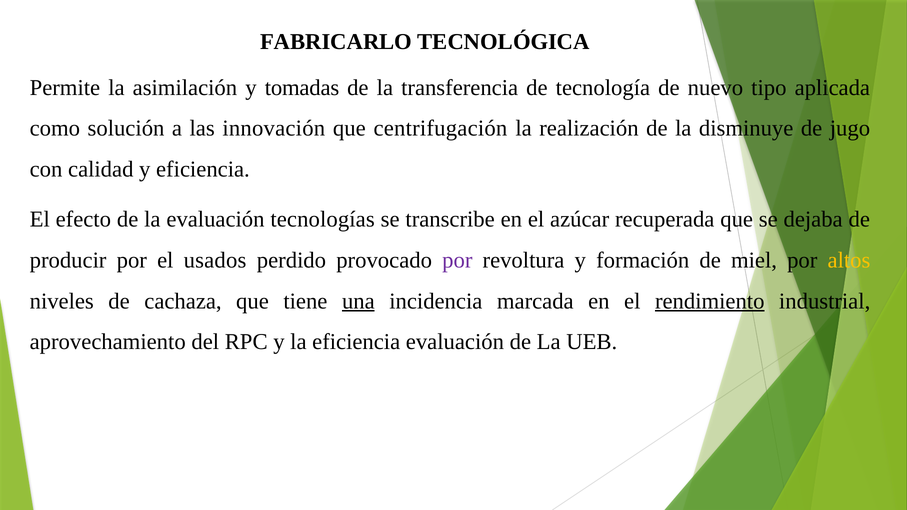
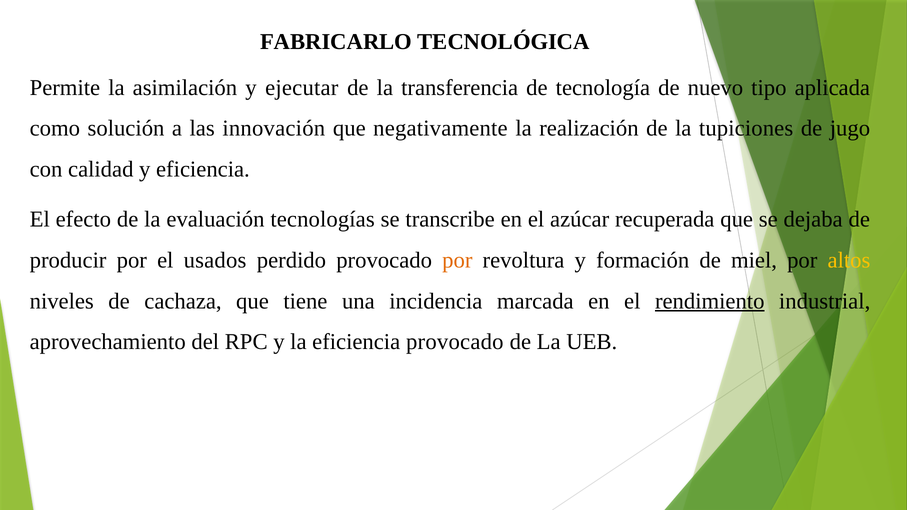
tomadas: tomadas -> ejecutar (302, 88)
centrifugación: centrifugación -> negativamente (440, 128)
disminuye: disminuye -> tupiciones (746, 128)
por colour: purple -> orange (457, 260)
una underline: present -> none (358, 301)
eficiencia evaluación: evaluación -> provocado (455, 342)
